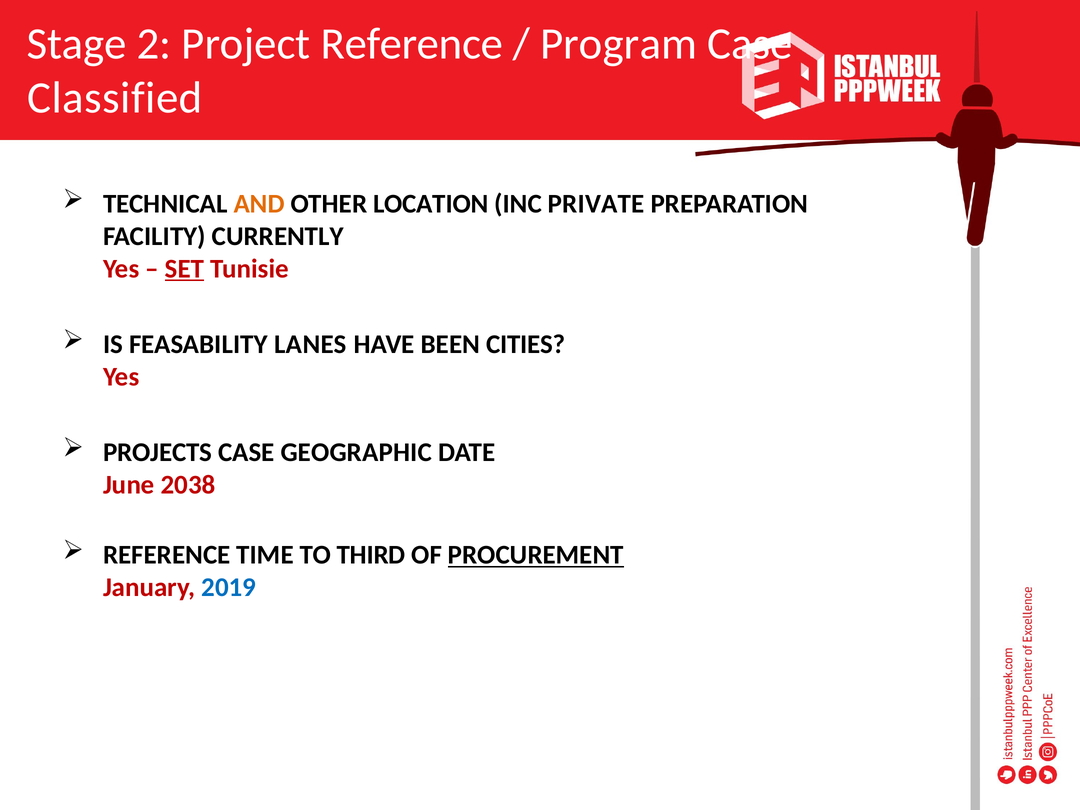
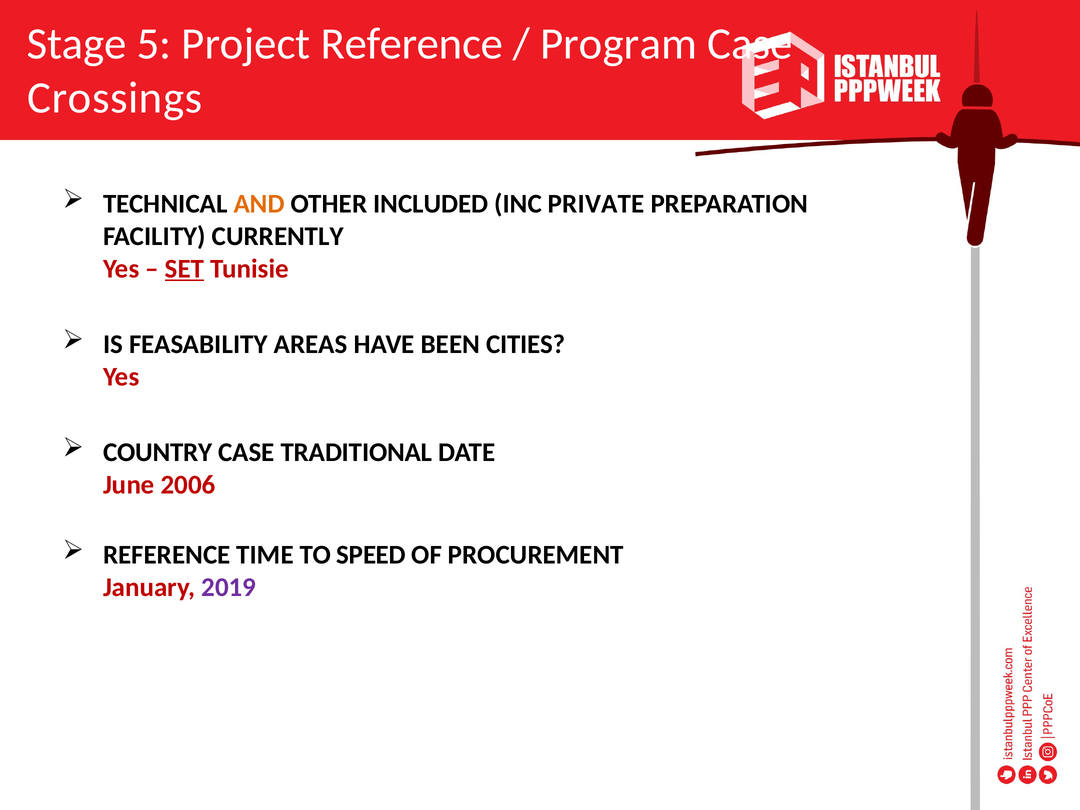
2: 2 -> 5 (154, 44)
Classified: Classified -> Crossings (115, 98)
LOCATION: LOCATION -> INCLUDED (431, 204)
LANES: LANES -> AREAS (311, 344)
PROJECTS: PROJECTS -> COUNTRY (158, 452)
GEOGRAPHIC: GEOGRAPHIC -> TRADITIONAL (356, 452)
2038: 2038 -> 2006 (188, 485)
THIRD: THIRD -> SPEED (371, 555)
PROCUREMENT underline: present -> none (536, 555)
2019 colour: blue -> purple (229, 587)
